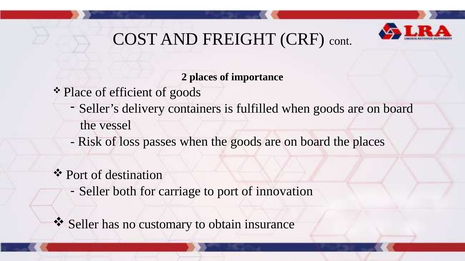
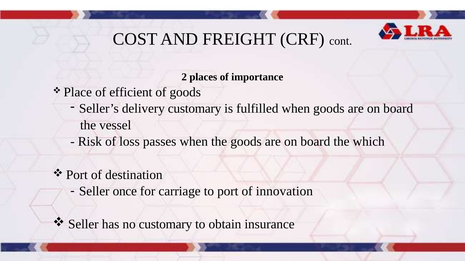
delivery containers: containers -> customary (195, 109)
the places: places -> which (369, 142)
both: both -> once (125, 192)
